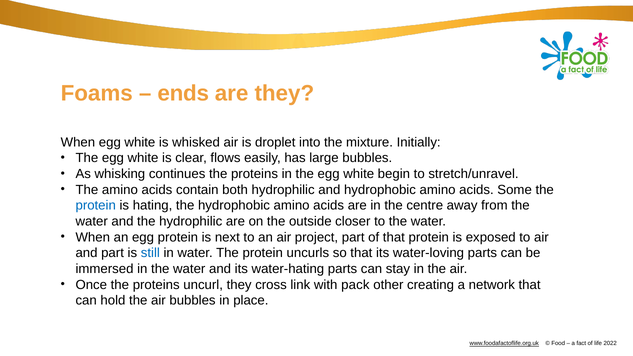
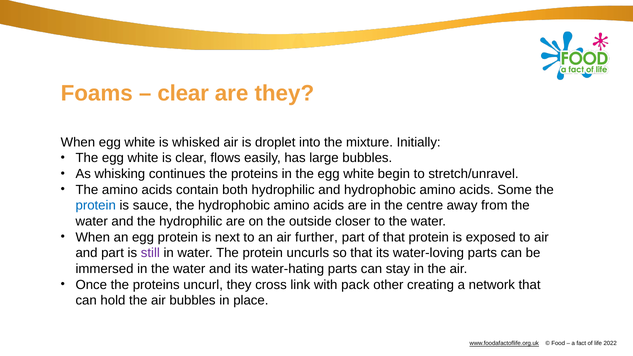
ends: ends -> clear (183, 93)
hating: hating -> sauce (152, 206)
project: project -> further (316, 237)
still colour: blue -> purple (150, 253)
